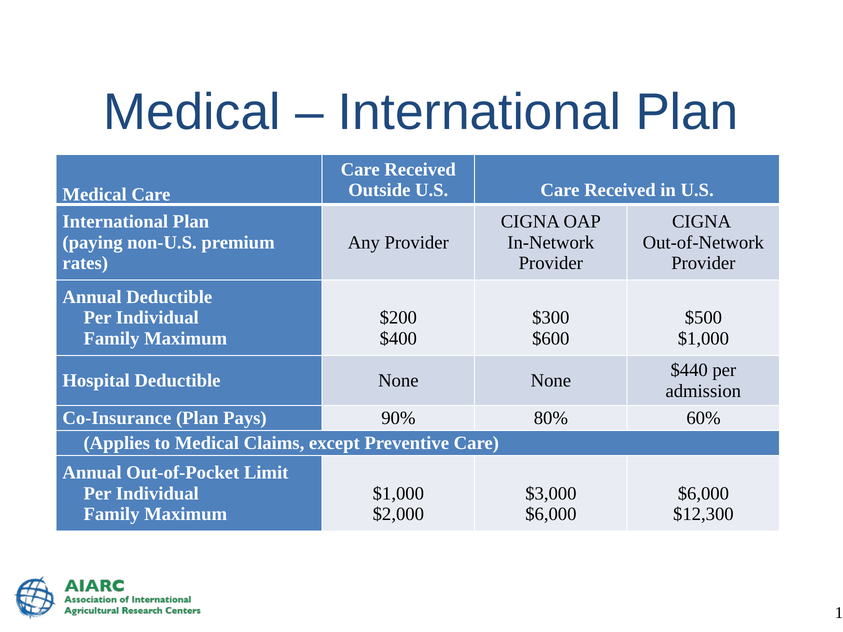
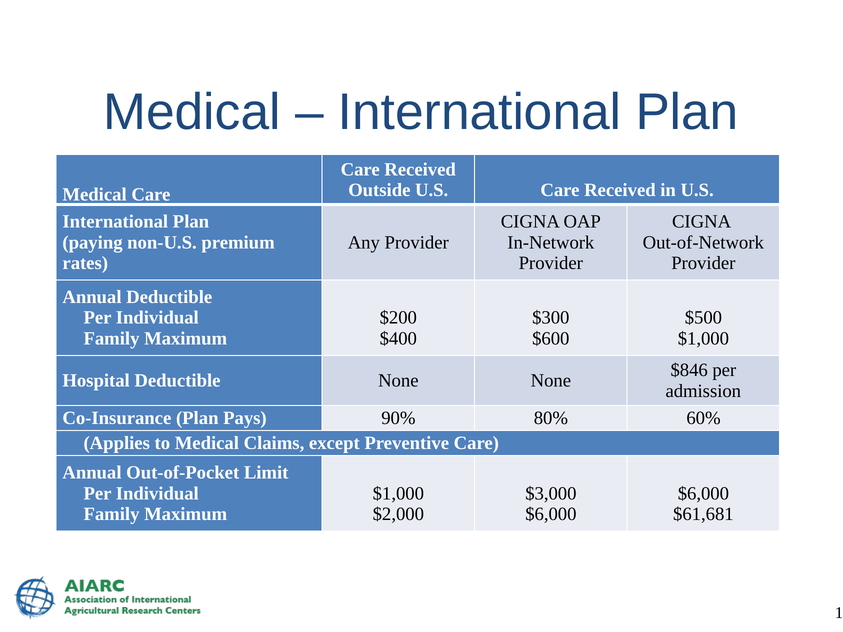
$440: $440 -> $846 (689, 370)
$12,300: $12,300 -> $61,681 (703, 514)
